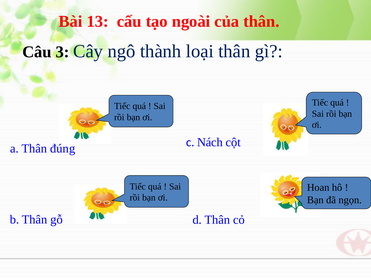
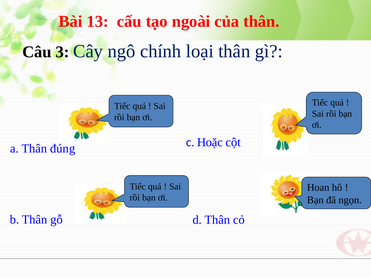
thành: thành -> chính (161, 51)
Nách: Nách -> Hoặc (210, 142)
